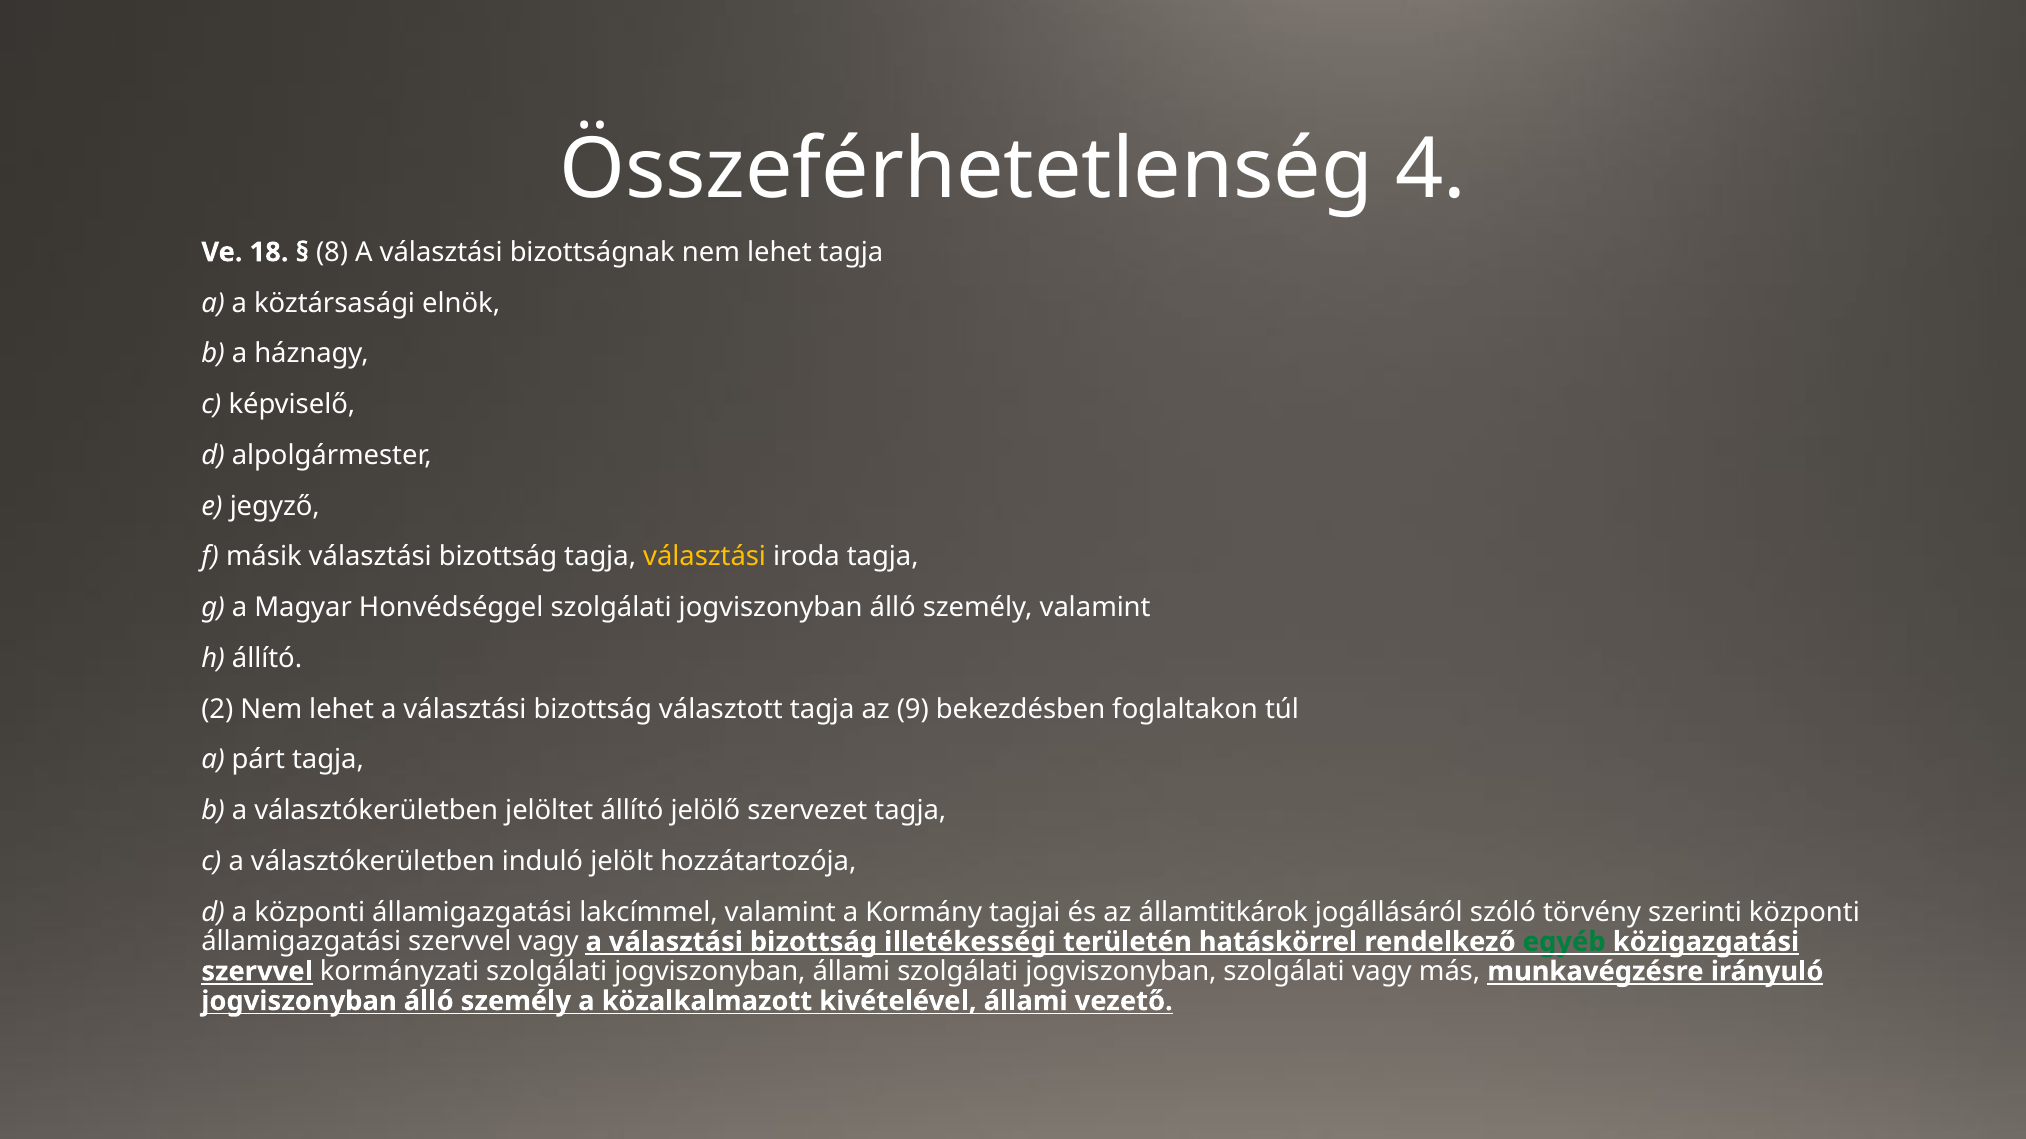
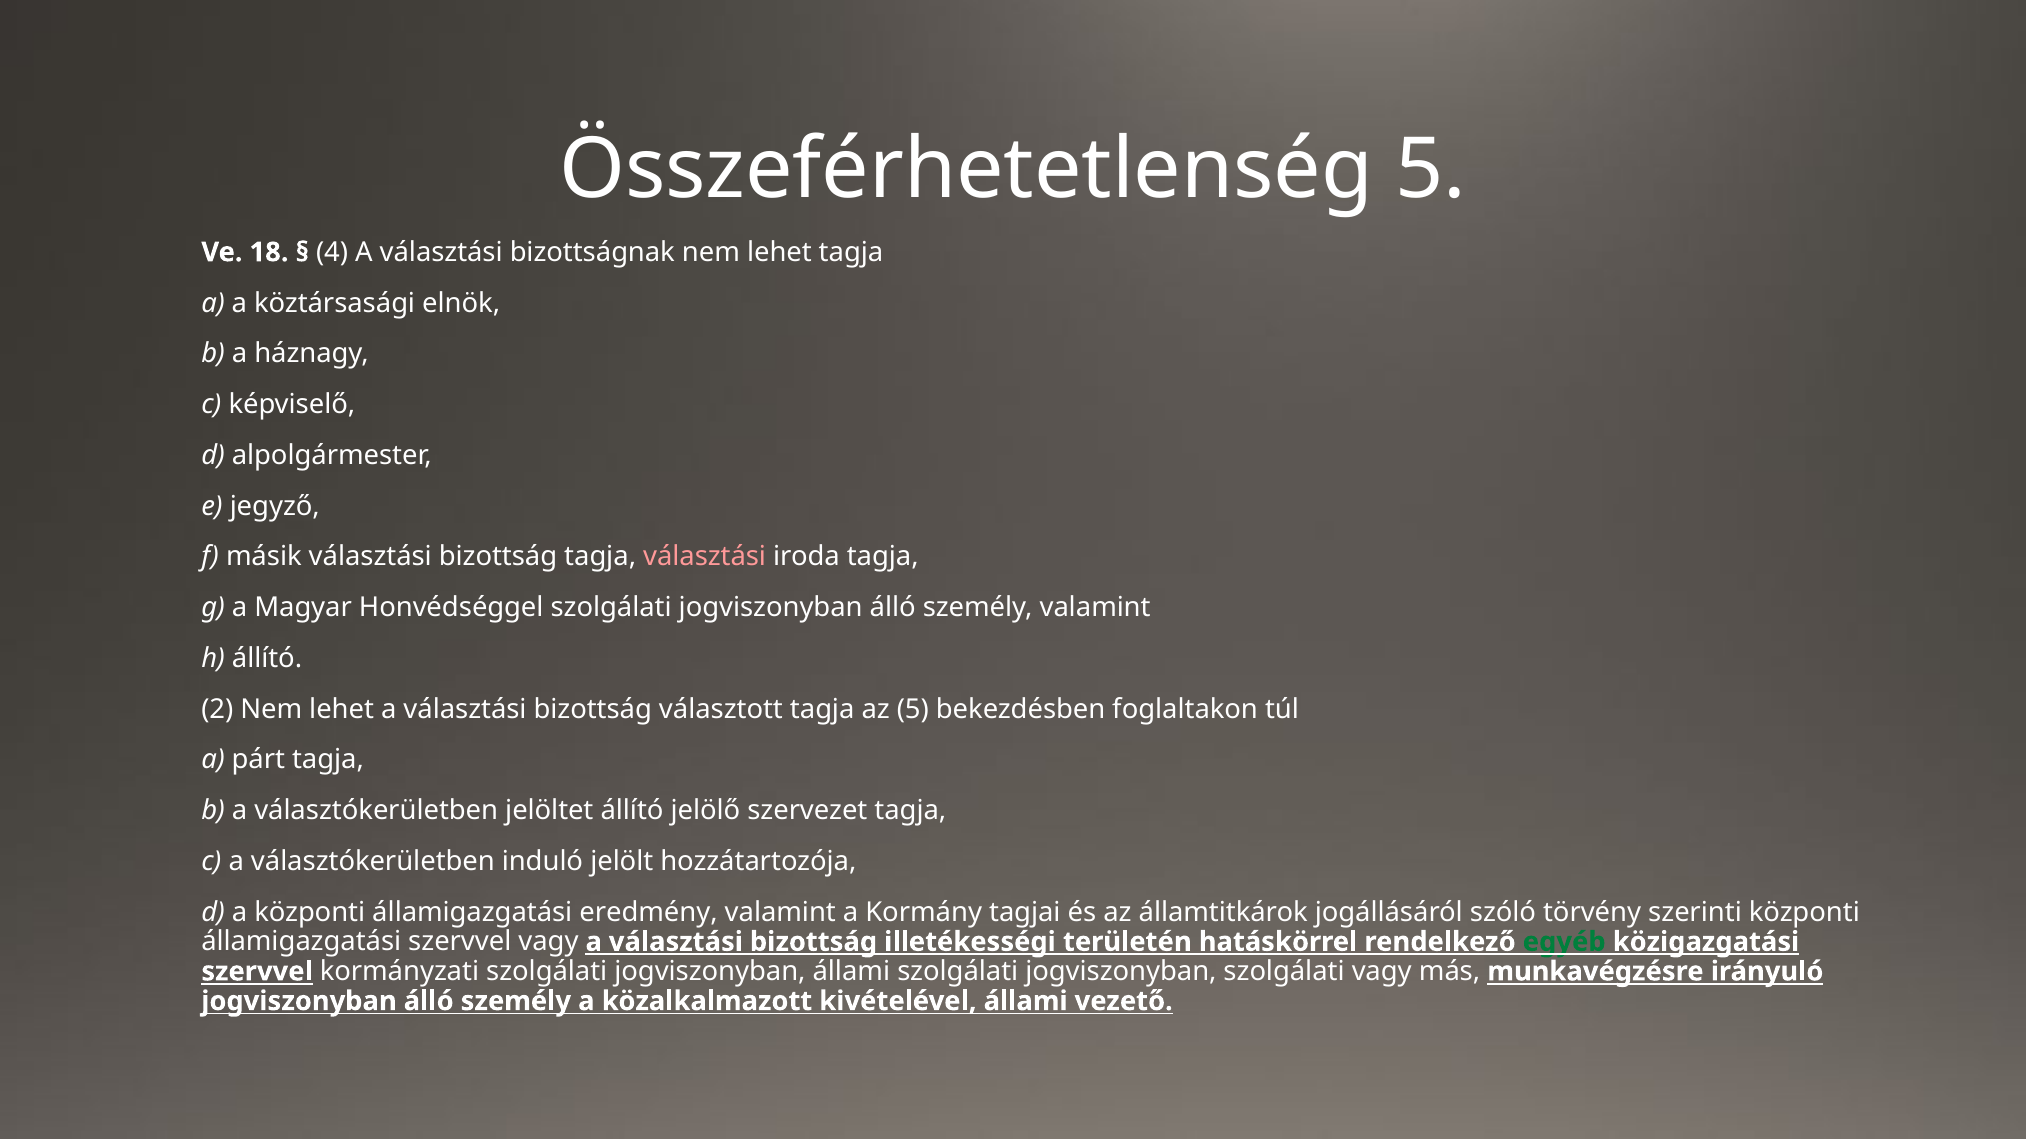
Összeférhetetlenség 4: 4 -> 5 (1430, 170)
8: 8 -> 4 (332, 252)
választási colour: yellow -> pink (705, 557)
az 9: 9 -> 5 (913, 709)
lakcímmel: lakcímmel -> eredmény (649, 913)
